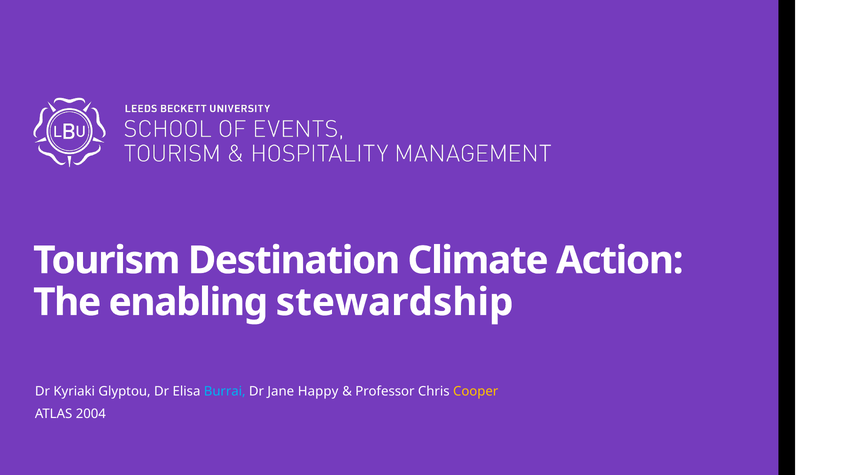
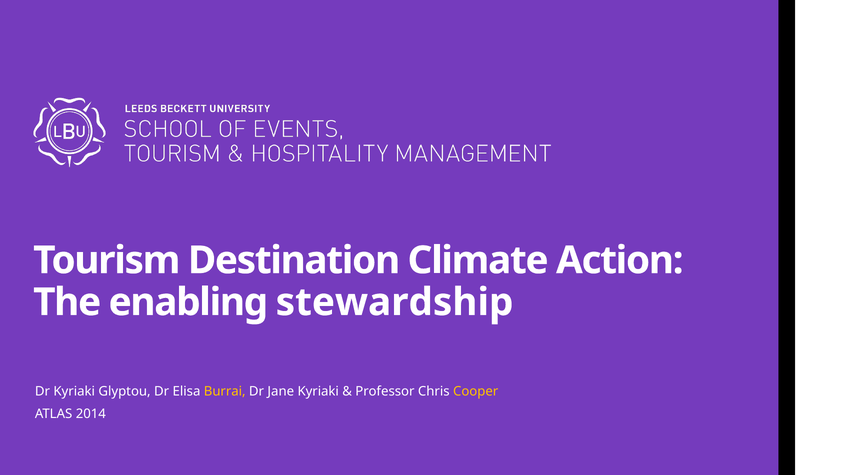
Burrai colour: light blue -> yellow (225, 392)
Jane Happy: Happy -> Kyriaki (318, 392)
2004: 2004 -> 2014 (91, 414)
